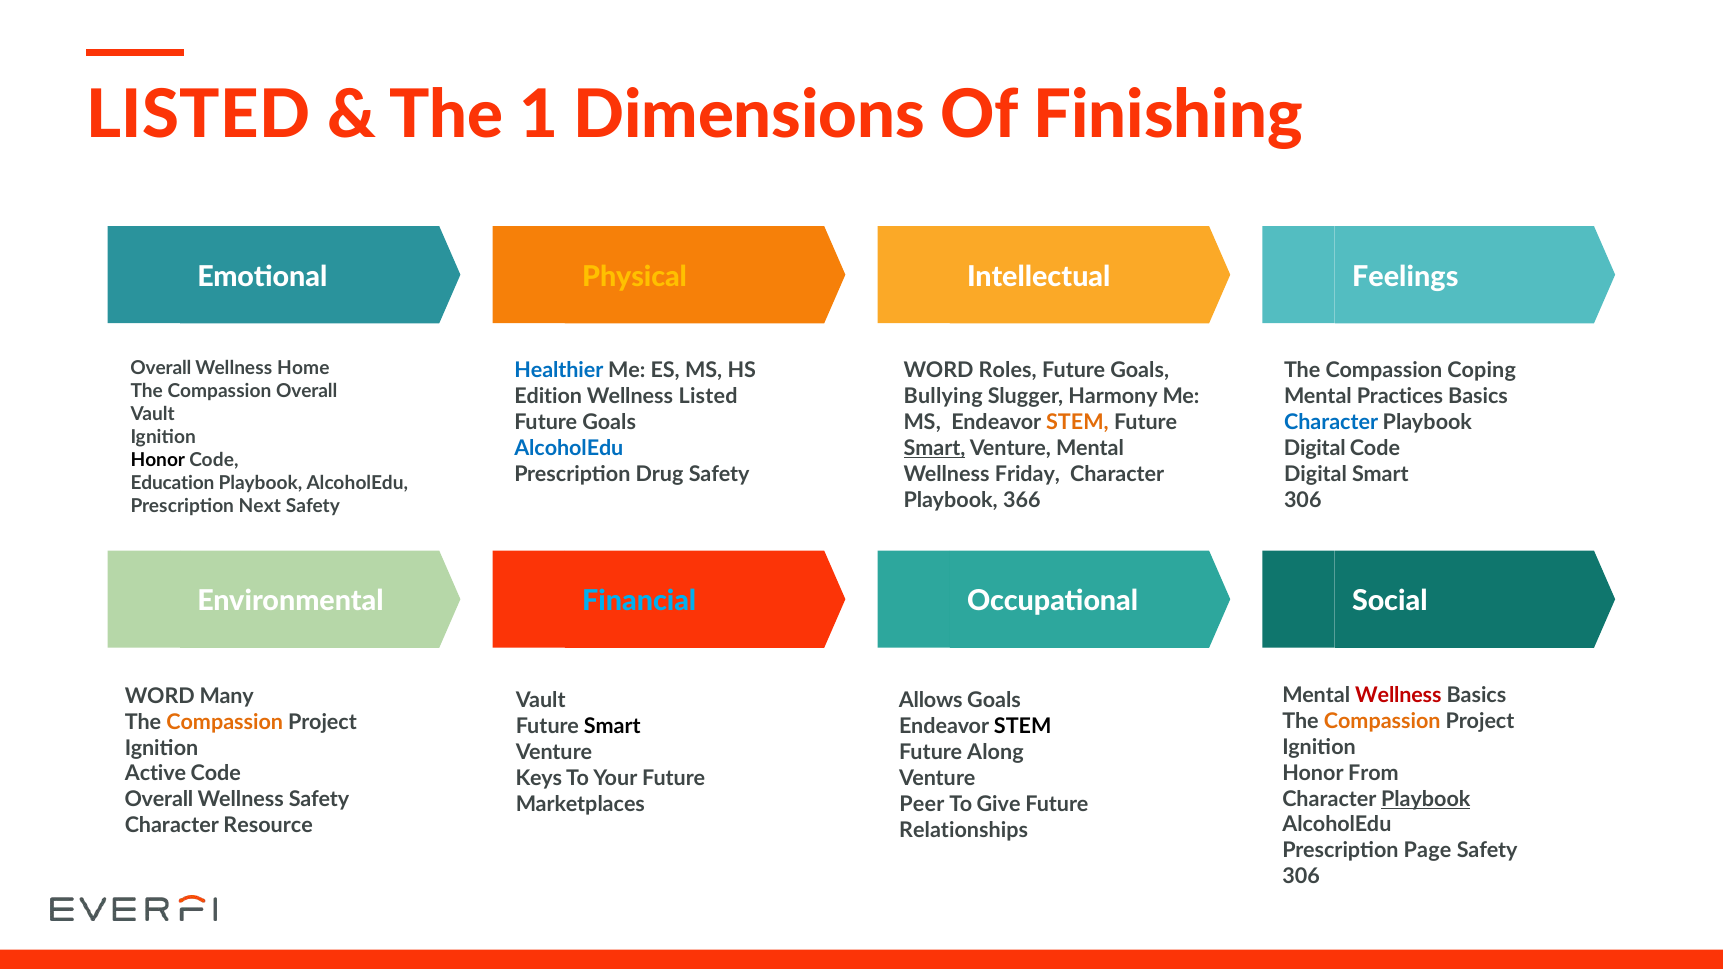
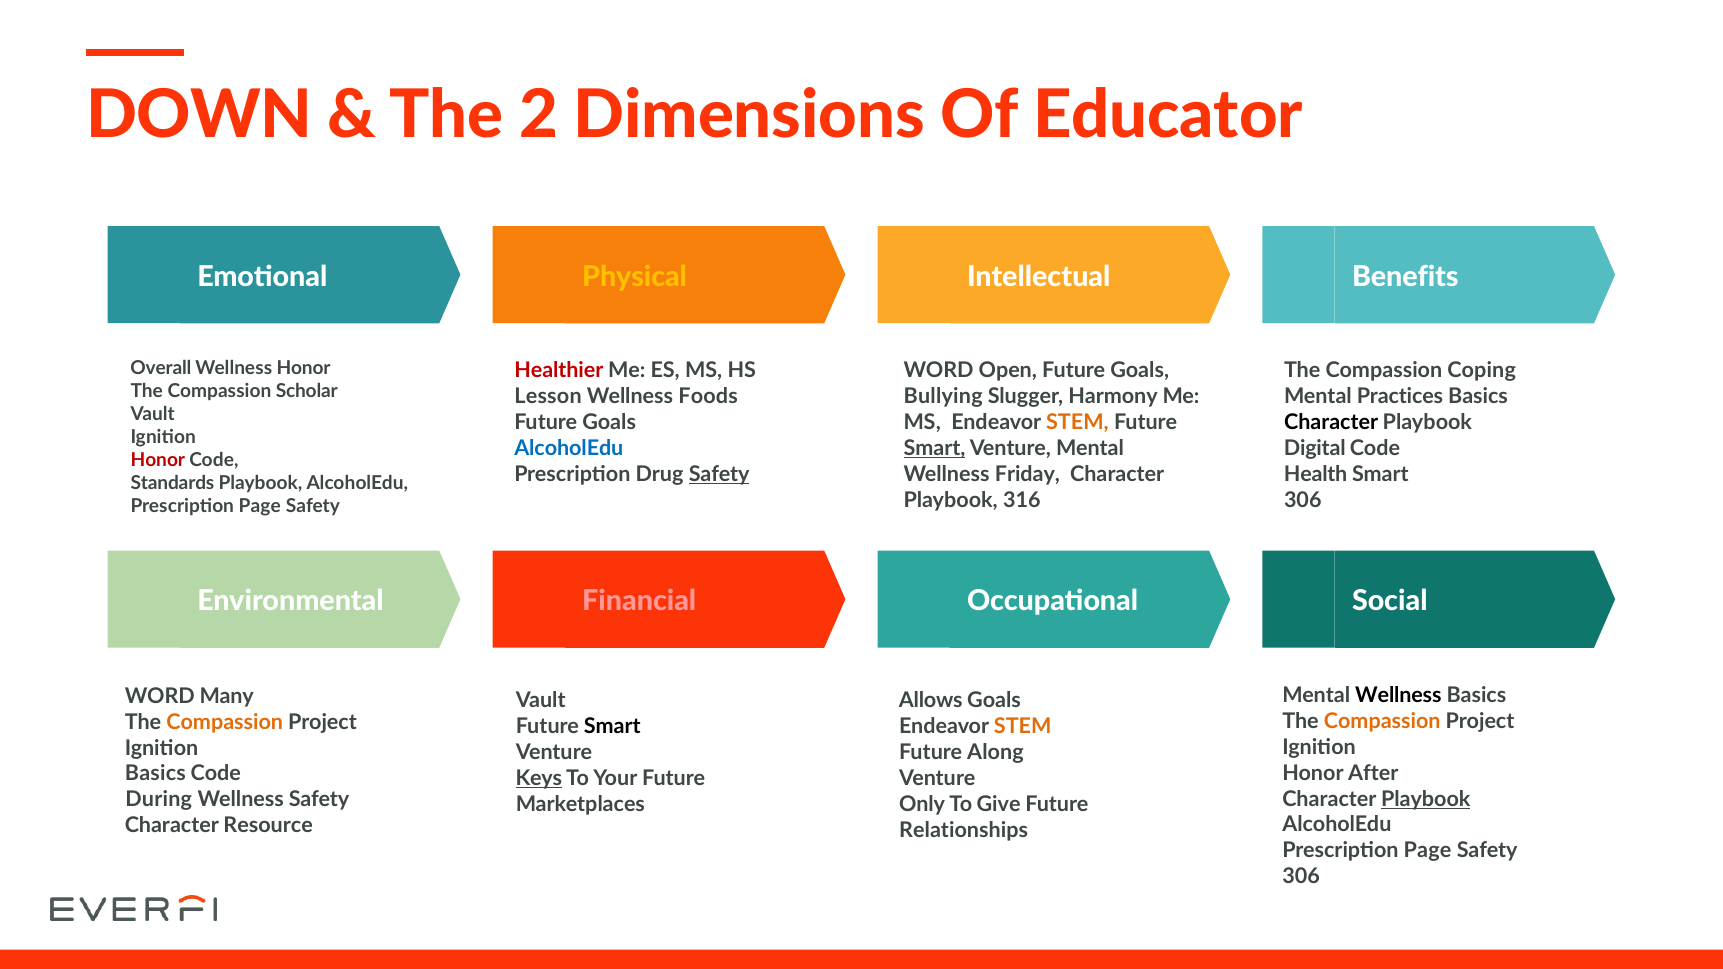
LISTED: LISTED -> DOWN (199, 116)
1: 1 -> 2 (539, 116)
Finishing: Finishing -> Educator (1168, 116)
Feelings: Feelings -> Benefits (1405, 277)
Wellness Home: Home -> Honor (304, 368)
Healthier colour: blue -> red (559, 371)
Roles: Roles -> Open (1008, 371)
Compassion Overall: Overall -> Scholar (307, 391)
Edition: Edition -> Lesson (548, 397)
Wellness Listed: Listed -> Foods (708, 397)
Character colour: blue -> black (1331, 423)
Honor colour: black -> red (158, 460)
Safety underline: none -> present (719, 475)
Digital: Digital -> Health (1316, 475)
Education: Education -> Standards (172, 483)
366: 366 -> 316 (1022, 500)
Next: Next -> Page (260, 506)
Financial colour: light blue -> pink (639, 601)
Wellness colour: red -> black (1398, 695)
STEM colour: black -> orange (1023, 727)
From: From -> After (1373, 773)
Active: Active -> Basics (155, 774)
Keys underline: none -> present (539, 778)
Overall: Overall -> During (159, 800)
Peer: Peer -> Only (922, 804)
